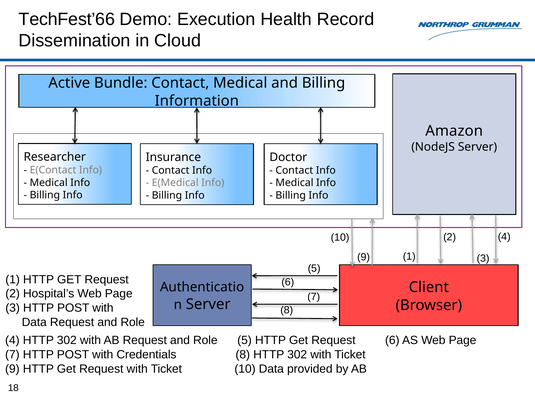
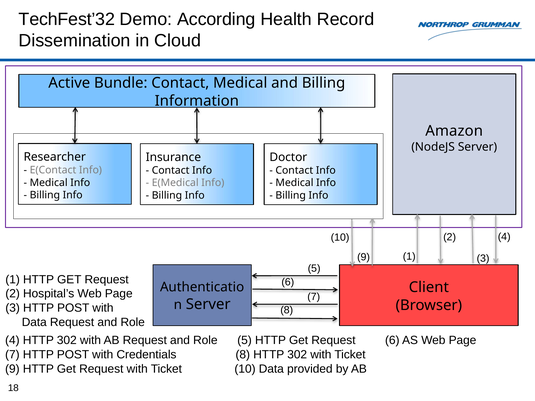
TechFest’66: TechFest’66 -> TechFest’32 (67, 19)
Execution: Execution -> According (216, 19)
